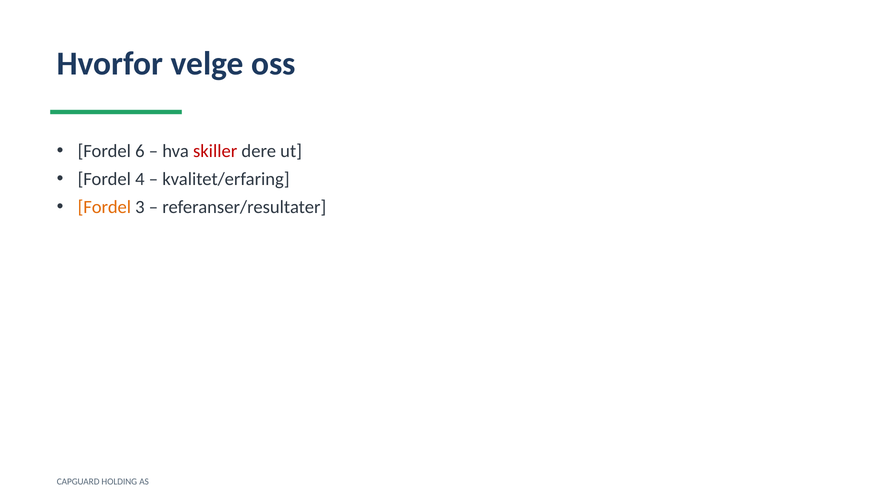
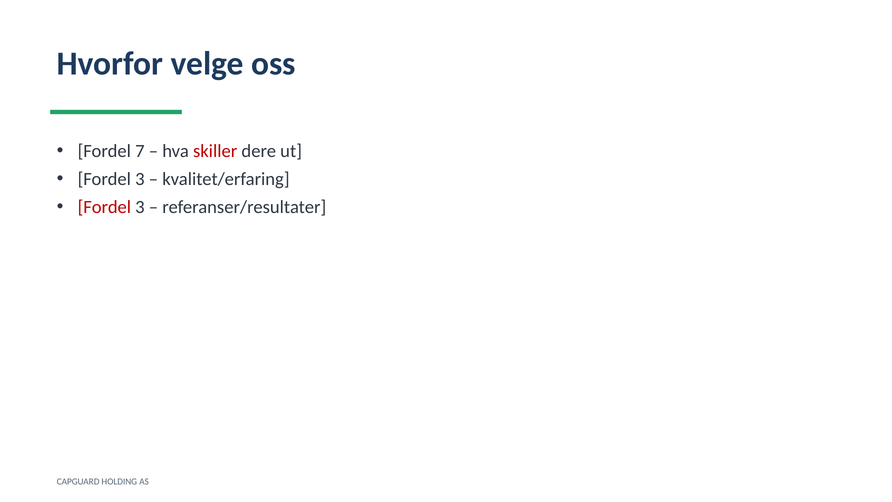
6: 6 -> 7 (140, 151)
4: 4 -> 3 (140, 179)
Fordel colour: orange -> red (104, 207)
